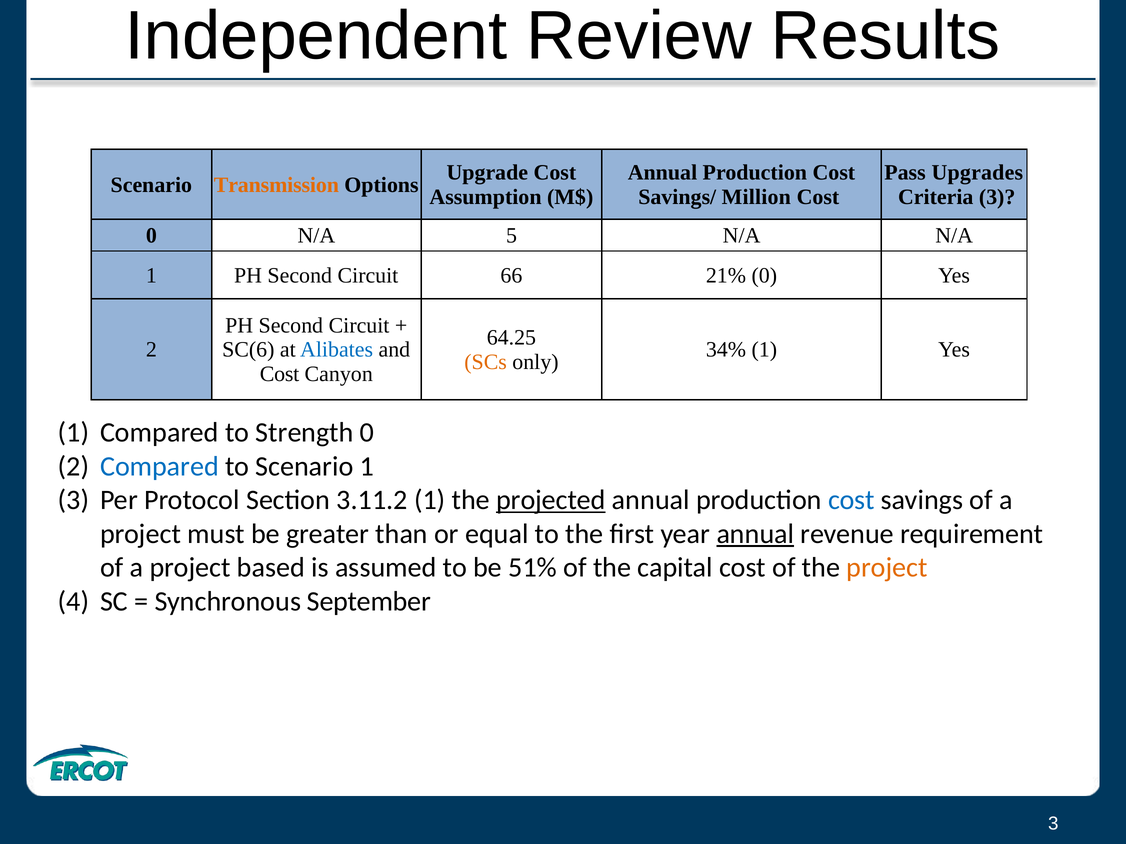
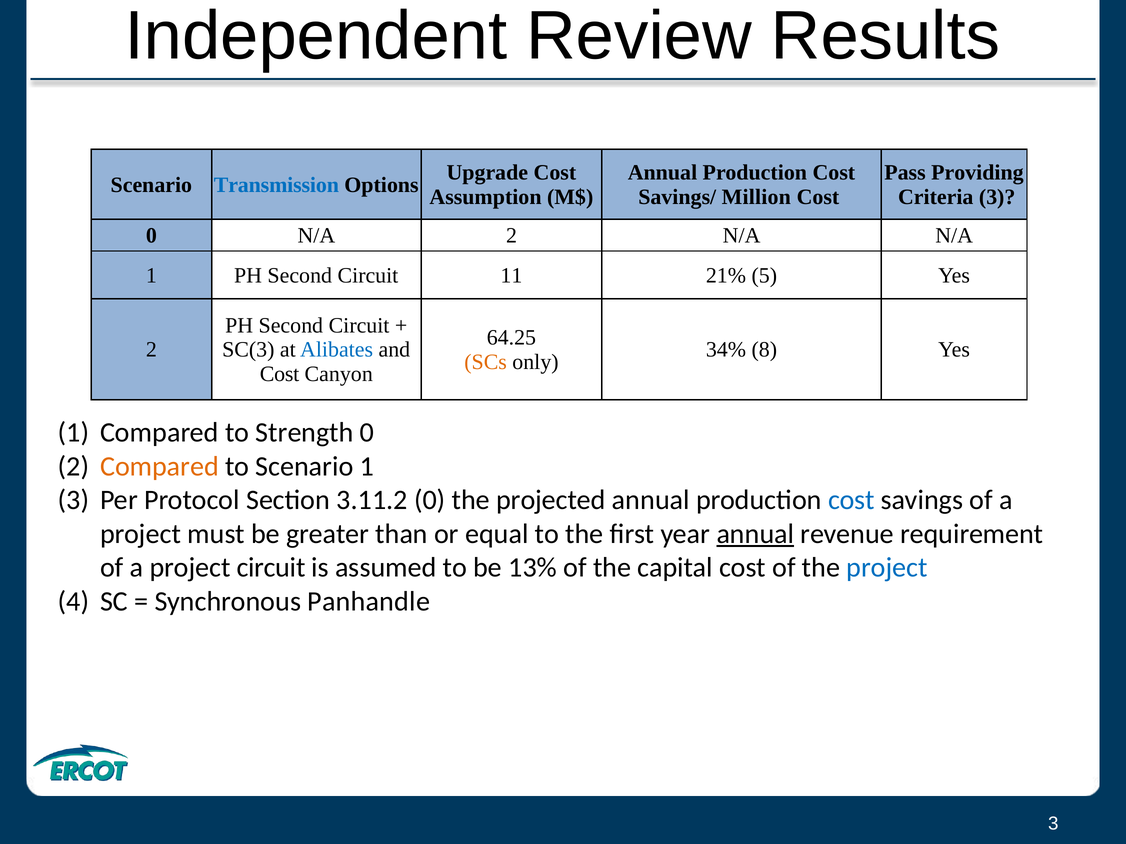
Upgrades: Upgrades -> Providing (977, 173)
Transmission colour: orange -> blue (276, 185)
N/A 5: 5 -> 2 (512, 236)
66: 66 -> 11 (511, 276)
21% 0: 0 -> 5 (764, 276)
SC(6: SC(6 -> SC(3 (248, 350)
34% 1: 1 -> 8 (764, 350)
Compared colour: blue -> orange (159, 467)
3.11.2 1: 1 -> 0 (430, 500)
projected underline: present -> none (551, 500)
project based: based -> circuit (271, 568)
51%: 51% -> 13% (533, 568)
project colour: orange -> blue (887, 568)
September: September -> Panhandle (369, 602)
